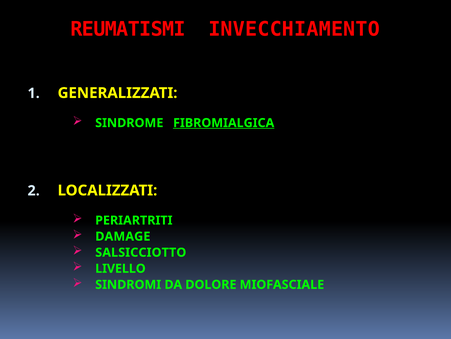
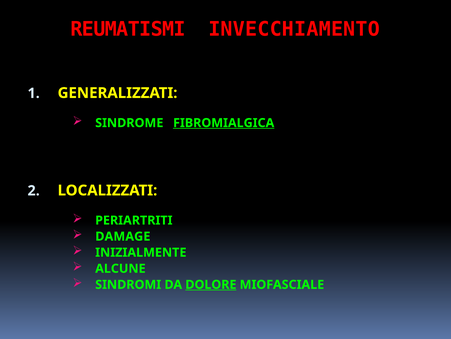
SALSICCIOTTO: SALSICCIOTTO -> INIZIALMENTE (141, 252)
LIVELLO: LIVELLO -> ALCUNE (120, 268)
DOLORE underline: none -> present (211, 284)
